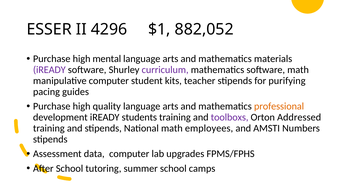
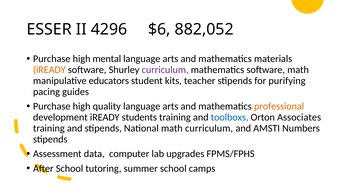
$1: $1 -> $6 (159, 29)
iREADY colour: purple -> orange (49, 70)
manipulative computer: computer -> educators (109, 81)
toolboxs colour: purple -> blue (230, 117)
Addressed: Addressed -> Associates (299, 117)
math employees: employees -> curriculum (209, 128)
